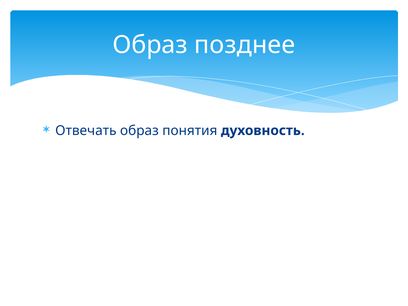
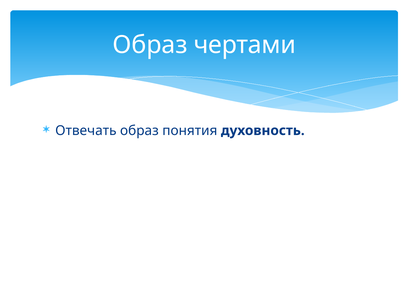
позднее: позднее -> чертами (245, 45)
